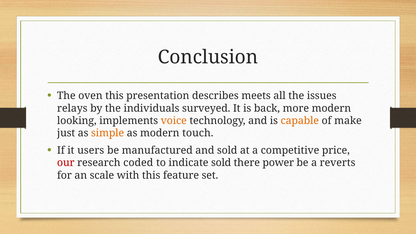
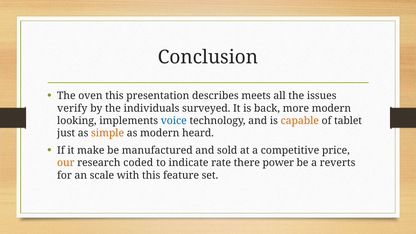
relays: relays -> verify (72, 108)
voice colour: orange -> blue (174, 121)
make: make -> tablet (348, 121)
touch: touch -> heard (198, 133)
users: users -> make (91, 150)
our colour: red -> orange (66, 163)
indicate sold: sold -> rate (221, 163)
